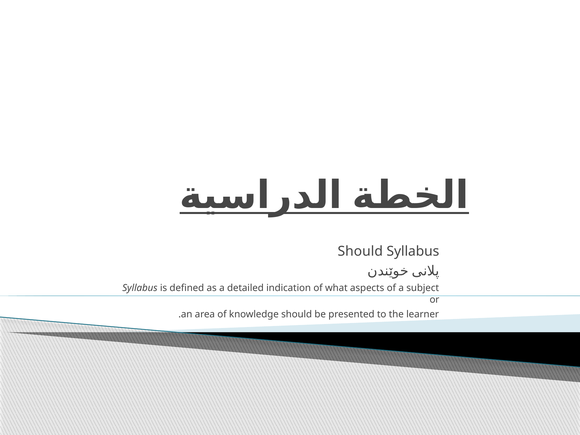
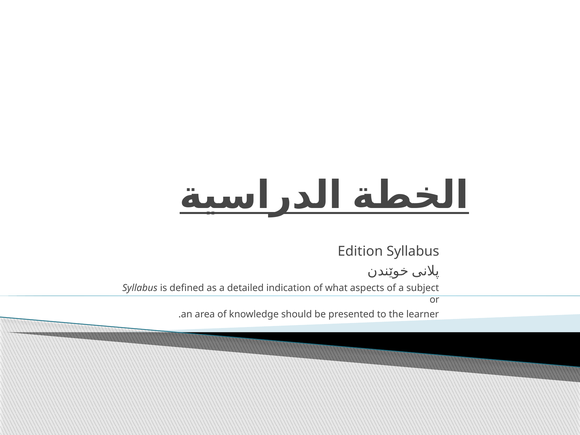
Should: Should -> Edition (360, 251)
